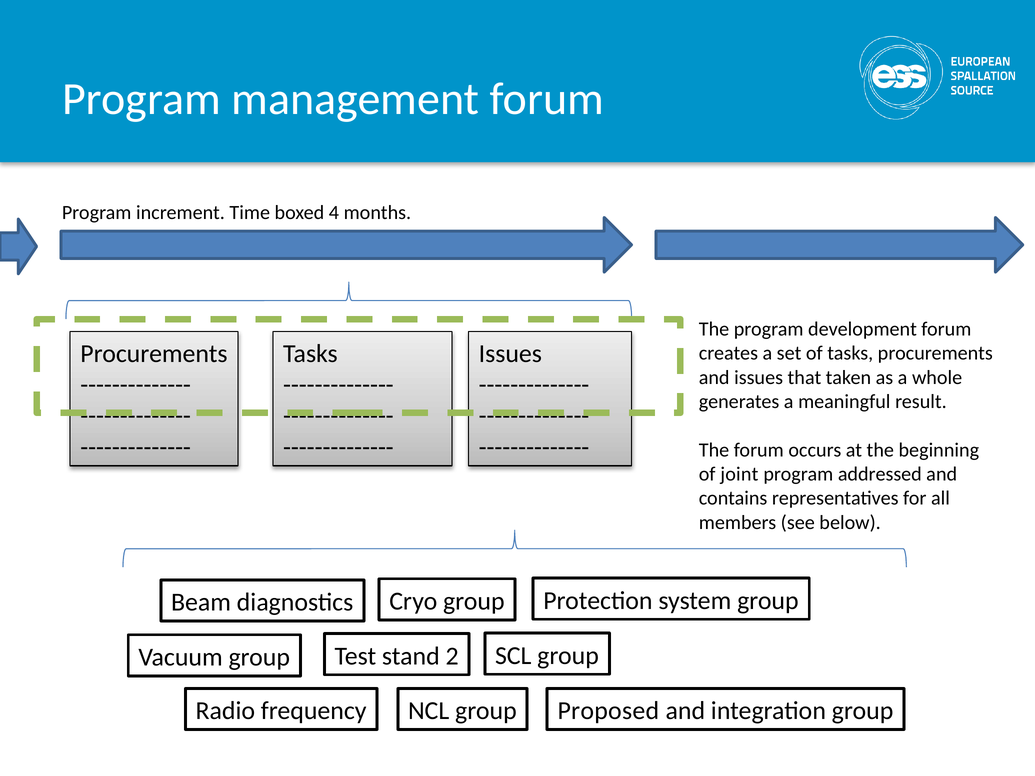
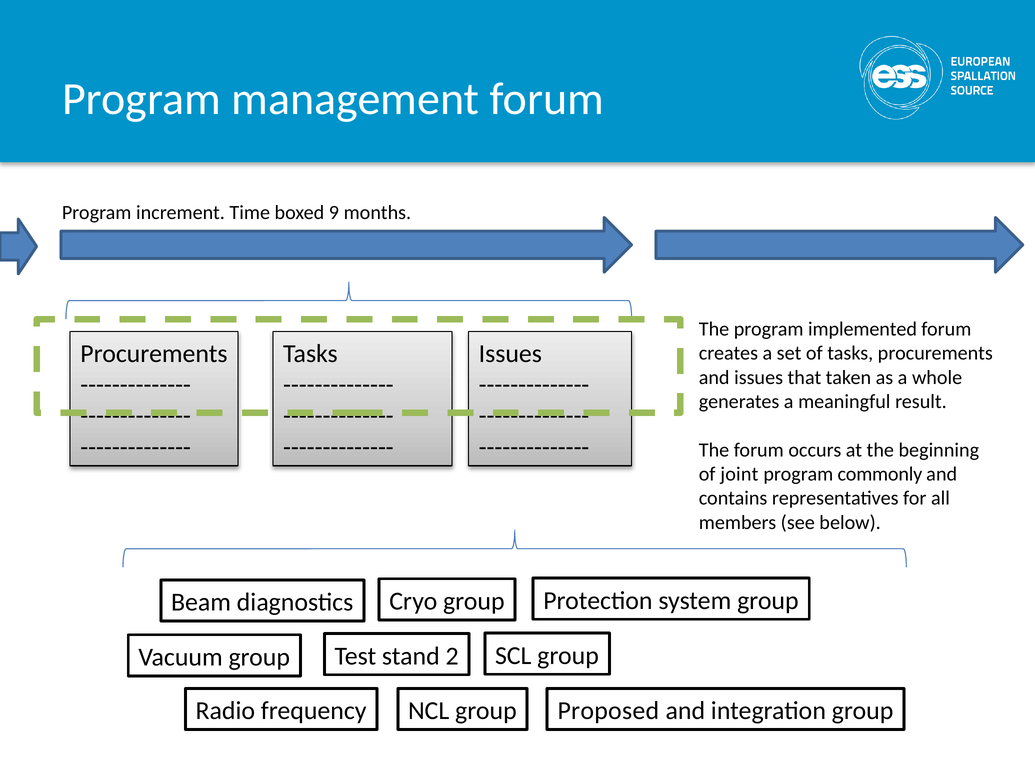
4: 4 -> 9 (334, 213)
development: development -> implemented (863, 329)
addressed: addressed -> commonly (880, 474)
